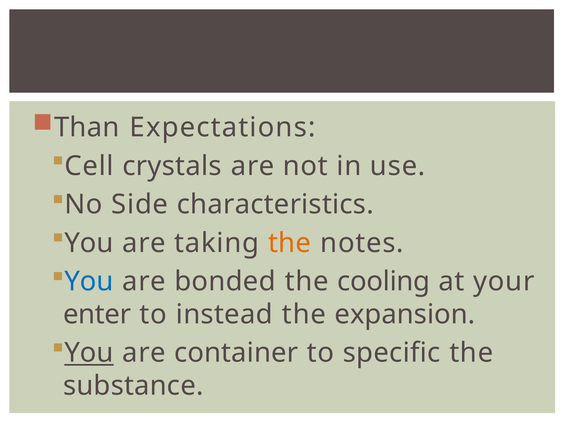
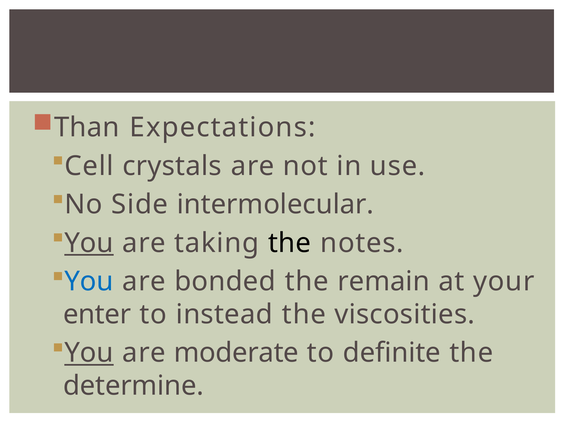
characteristics: characteristics -> intermolecular (275, 204)
You underline: none -> present (89, 243)
the colour: orange -> black (290, 243)
cooling: cooling -> remain (384, 281)
expansion: expansion -> viscosities (405, 314)
container: container -> moderate (236, 353)
specific: specific -> definite (392, 353)
substance: substance -> determine (133, 386)
